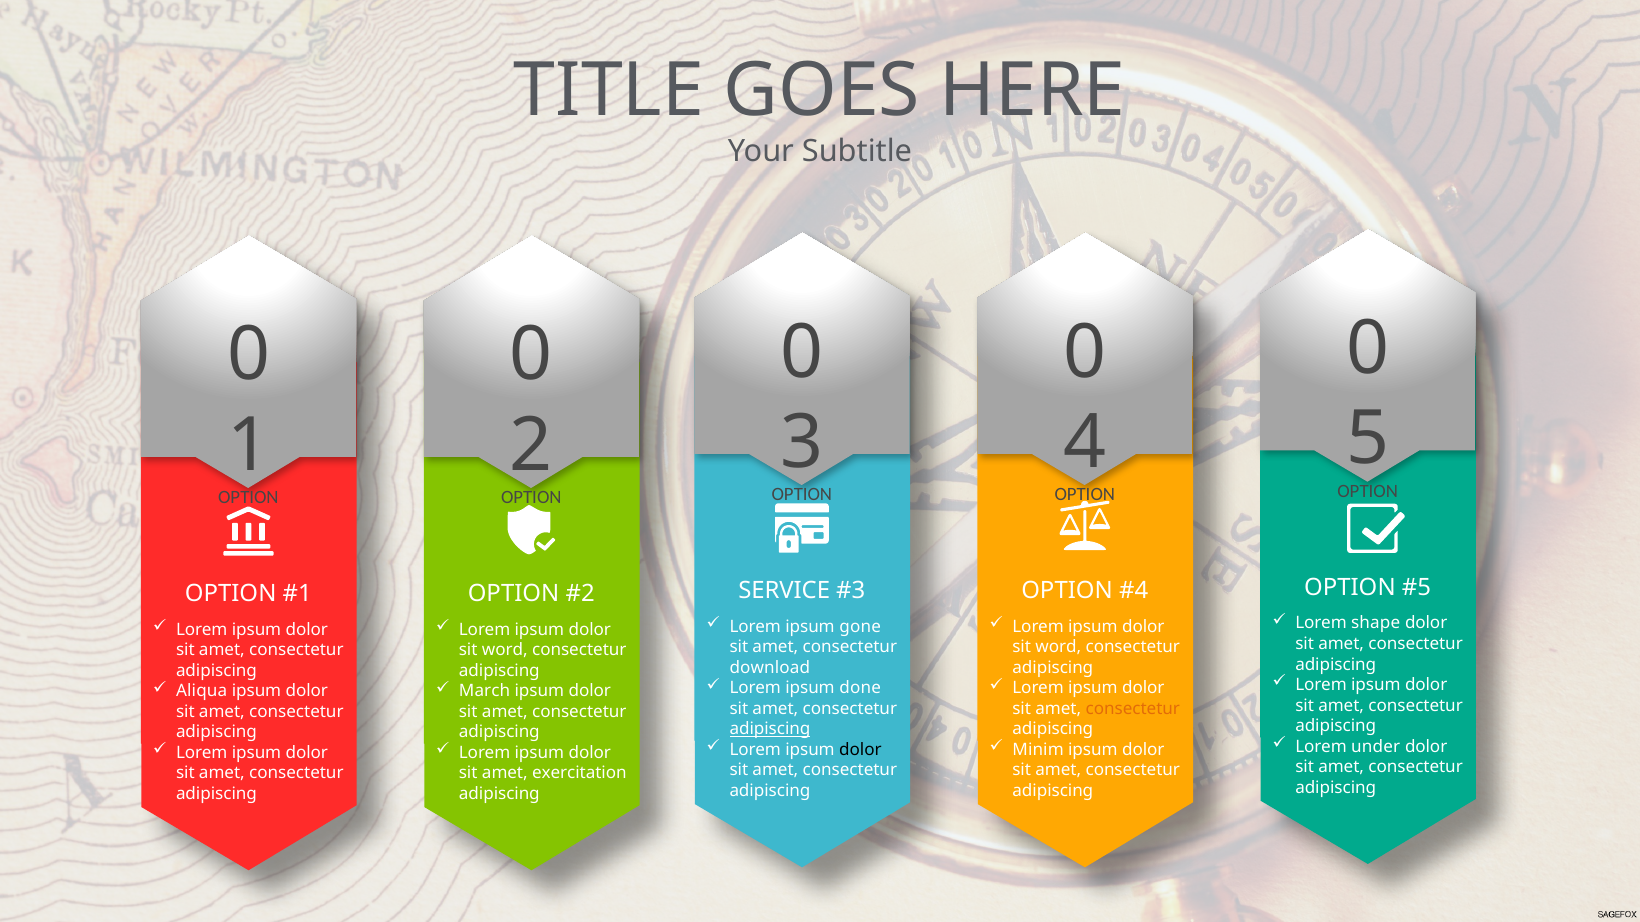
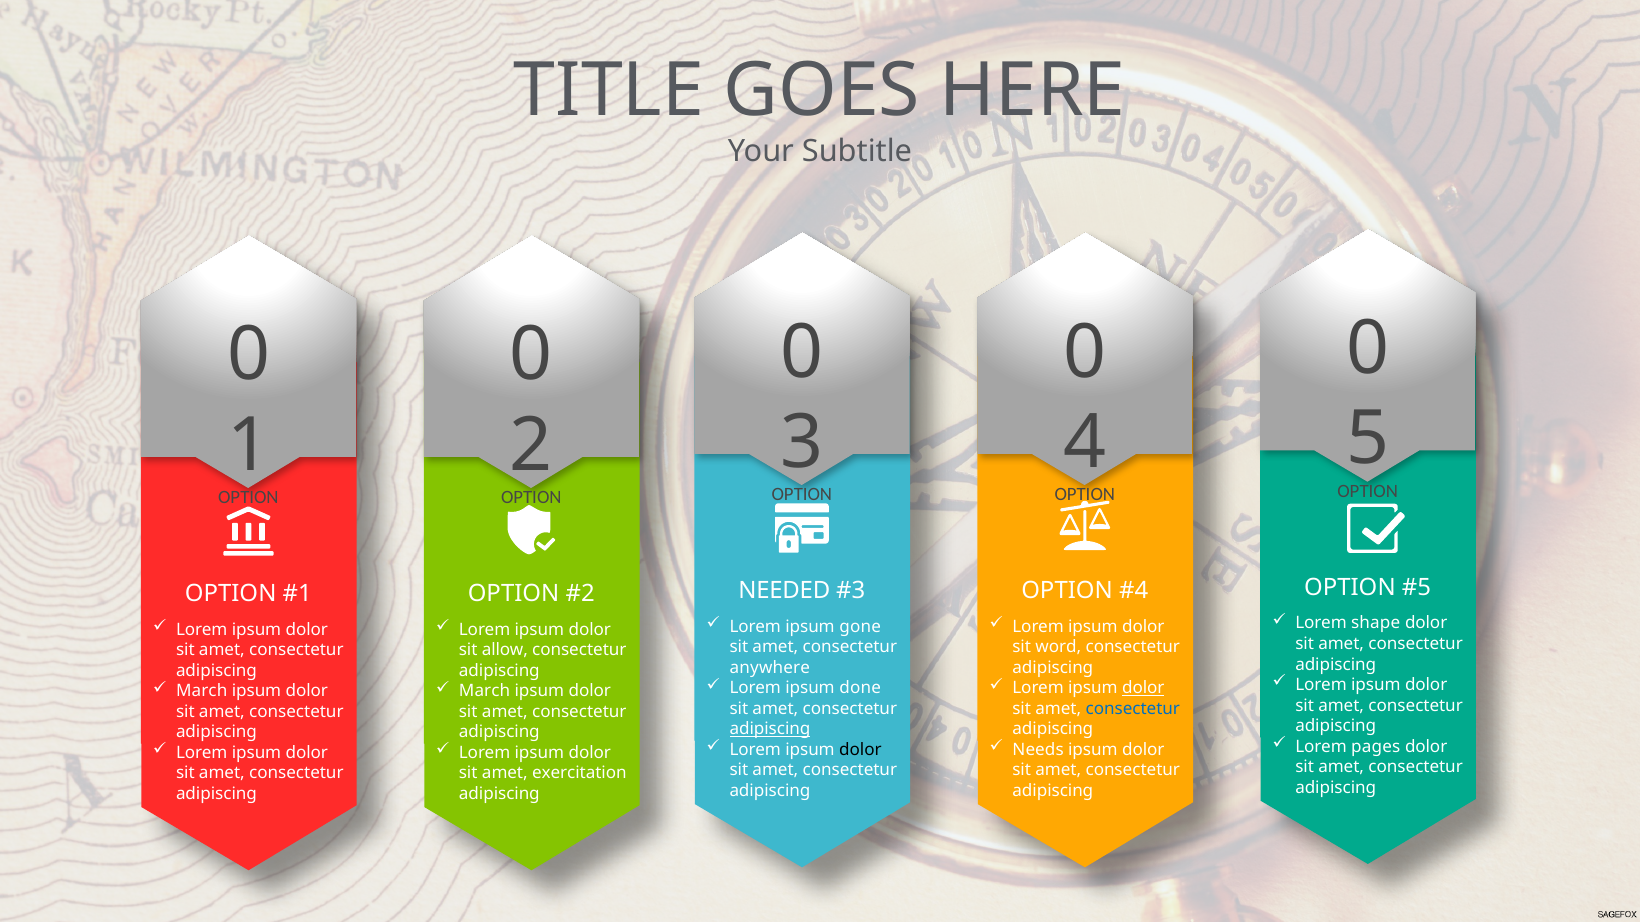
SERVICE: SERVICE -> NEEDED (784, 591)
word: word -> allow (505, 651)
download: download -> anywhere (770, 668)
dolor underline: none -> present (1143, 689)
Aliqua: Aliqua -> March (202, 692)
consectetur colour: orange -> blue (1133, 709)
under: under -> pages (1376, 747)
Minim: Minim -> Needs (1038, 750)
